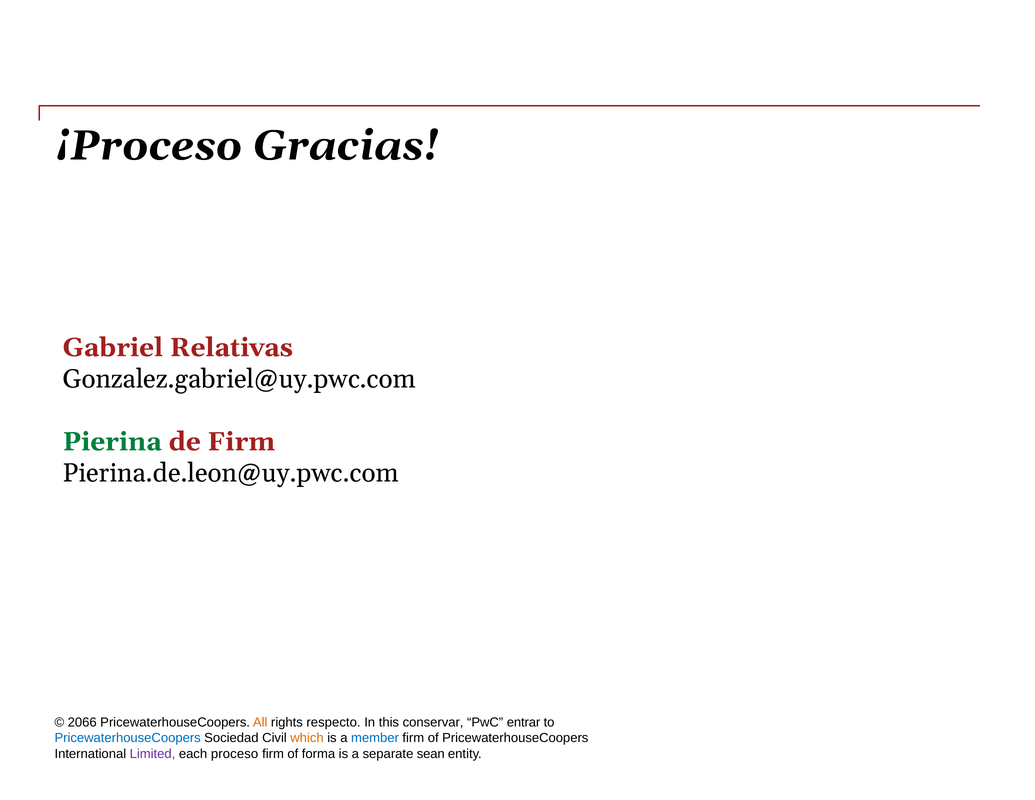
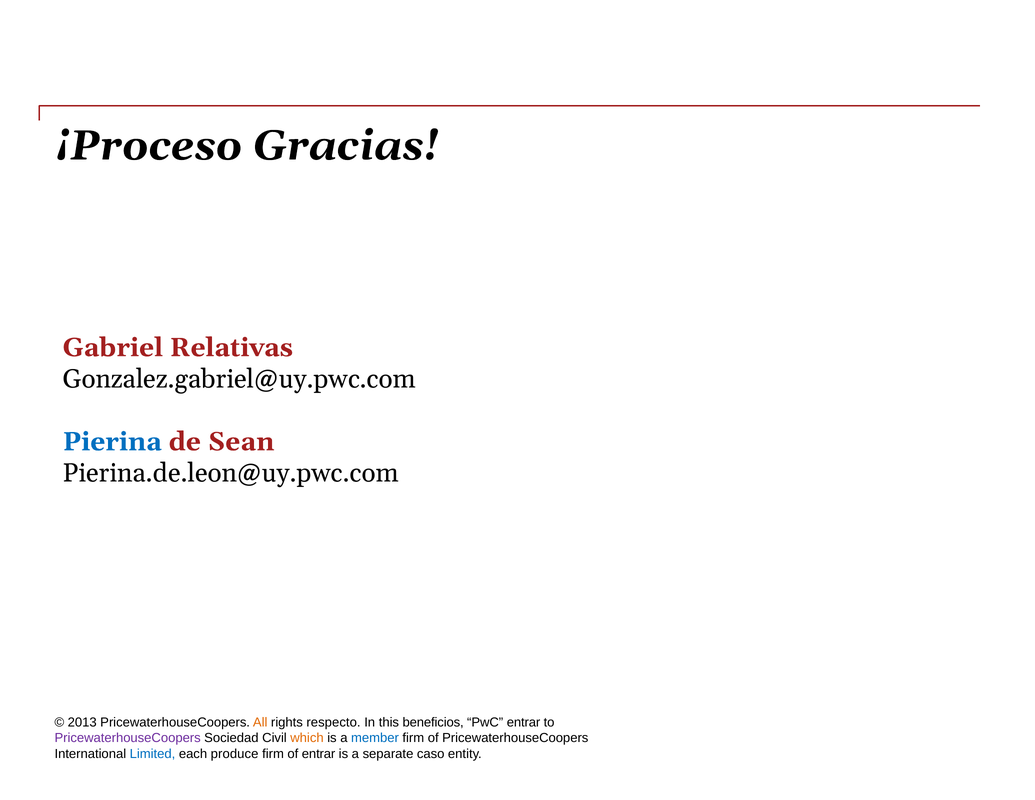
Pierina colour: green -> blue (112, 442)
de Firm: Firm -> Sean (241, 442)
2066: 2066 -> 2013 (82, 722)
conservar: conservar -> beneficios (433, 722)
PricewaterhouseCoopers colour: blue -> purple (128, 738)
Limited colour: purple -> blue (153, 754)
proceso: proceso -> produce (235, 754)
of forma: forma -> entrar (319, 754)
sean: sean -> caso (431, 754)
